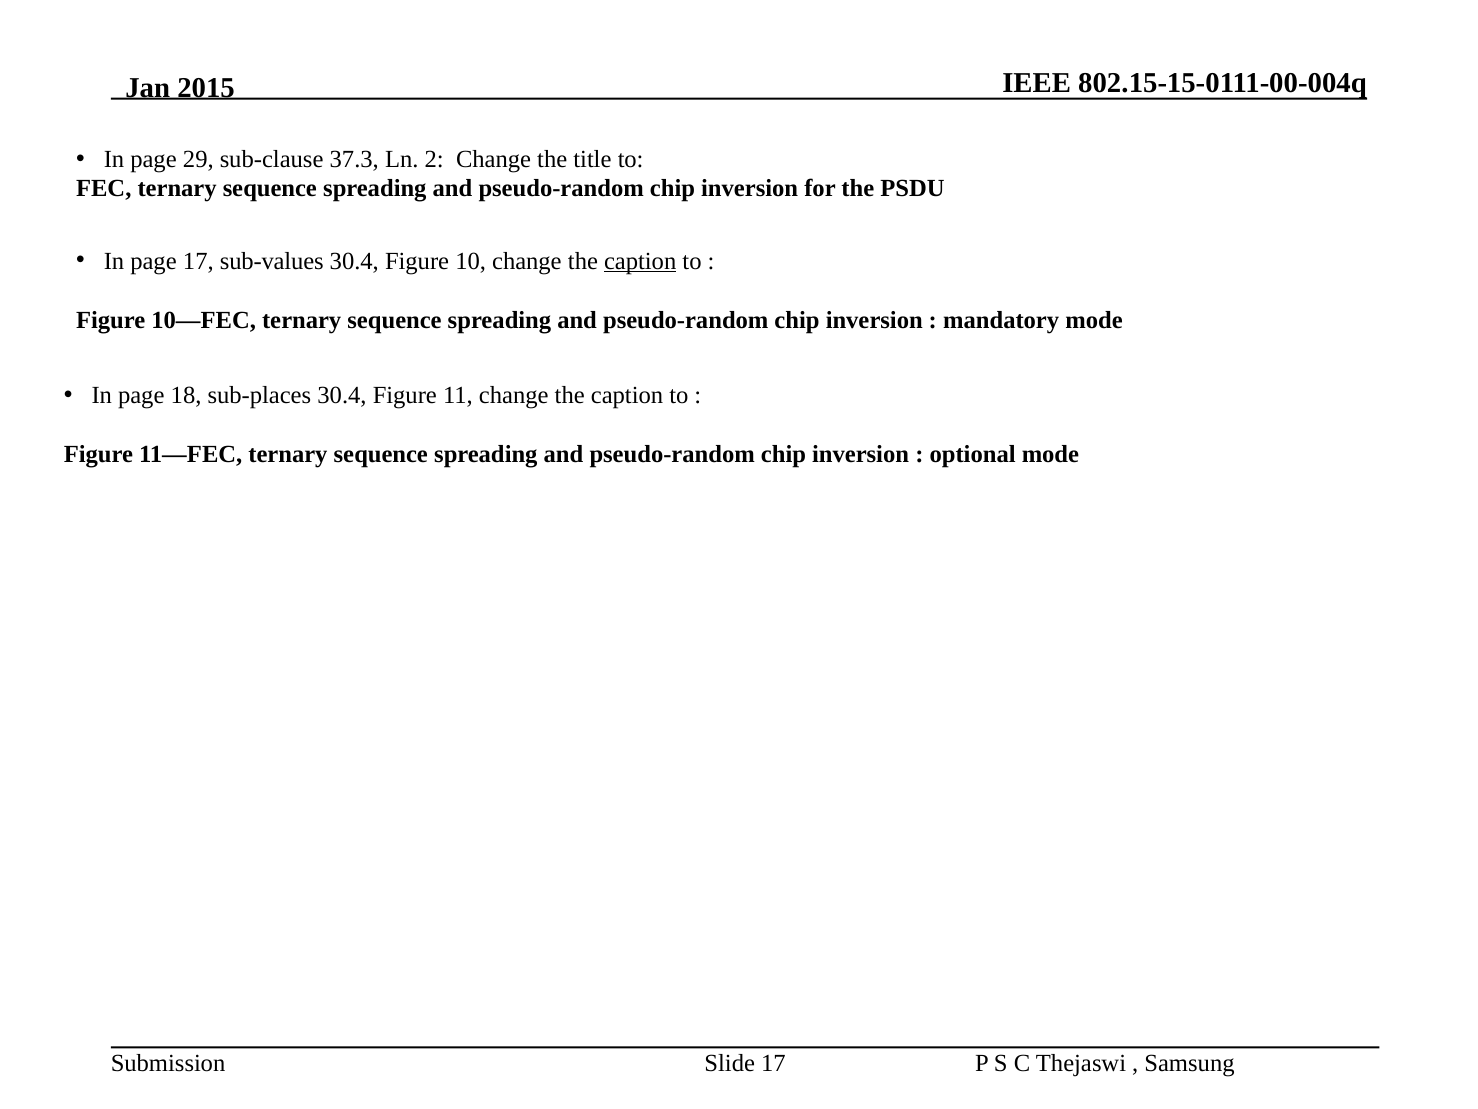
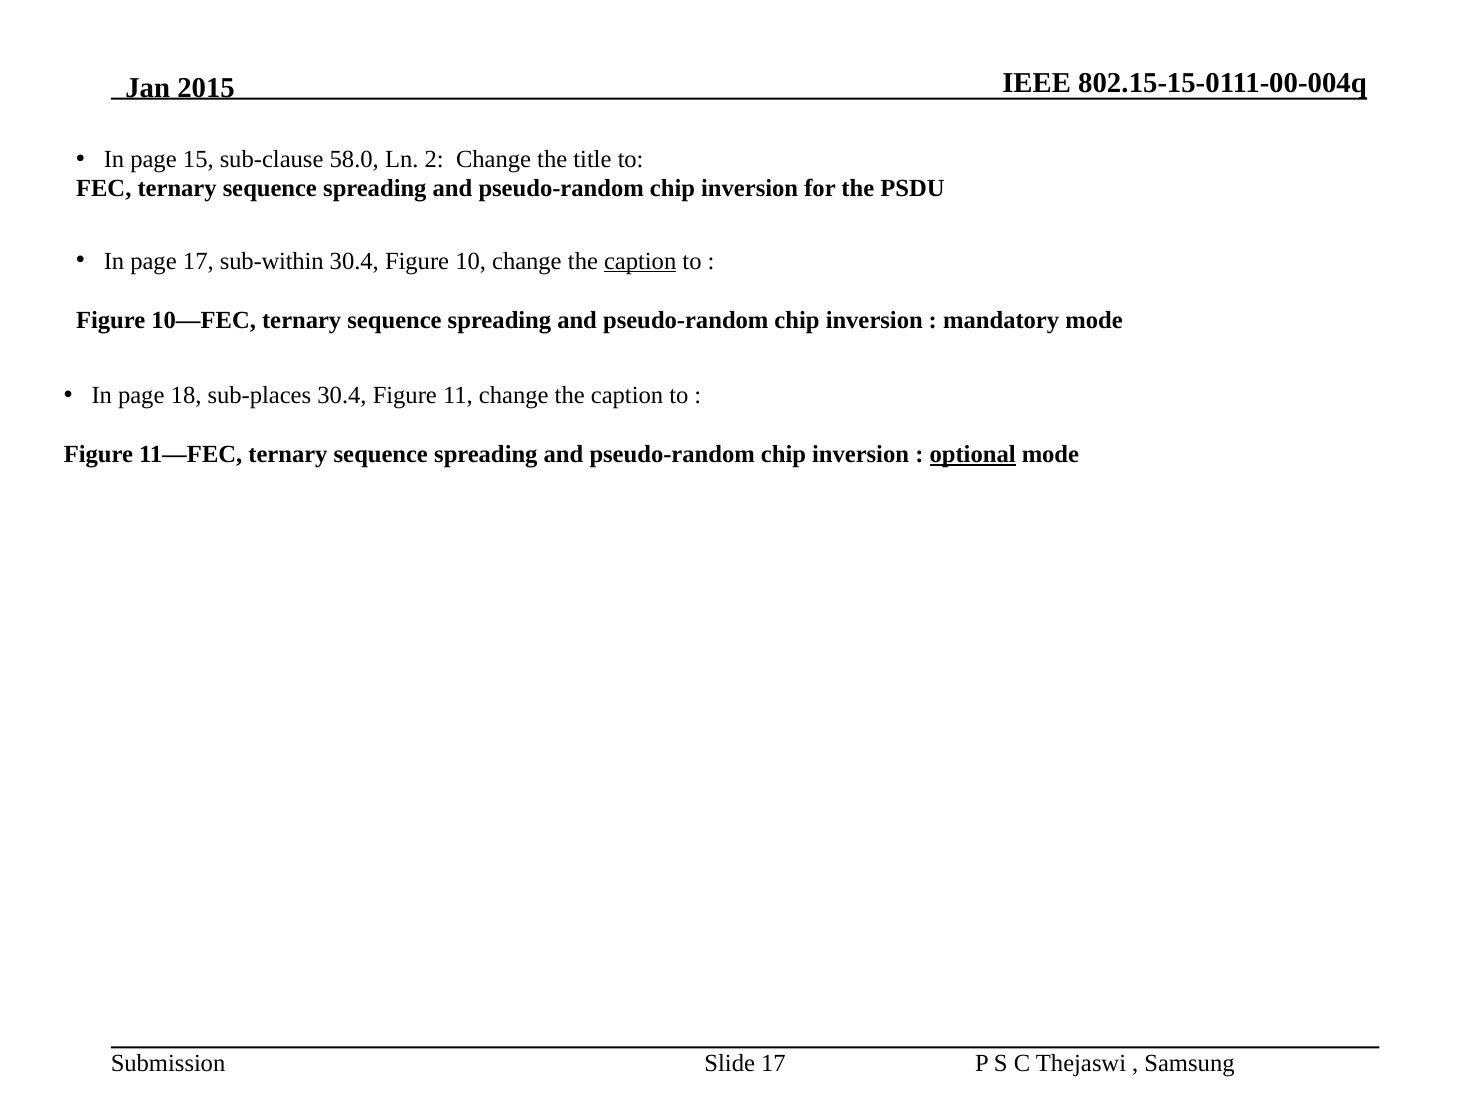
29: 29 -> 15 (198, 159)
37.3: 37.3 -> 58.0 (354, 159)
sub-values: sub-values -> sub-within (272, 261)
optional underline: none -> present (973, 454)
